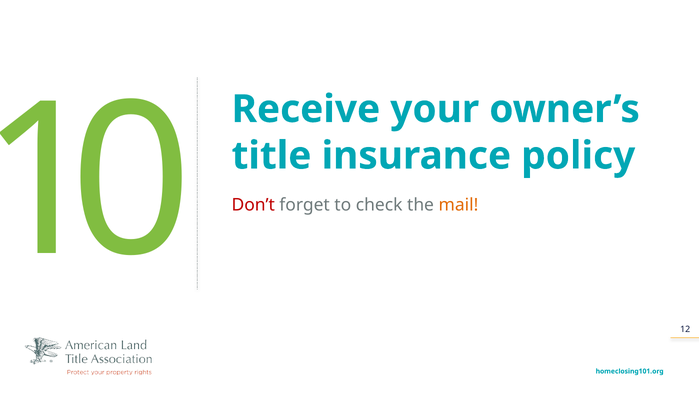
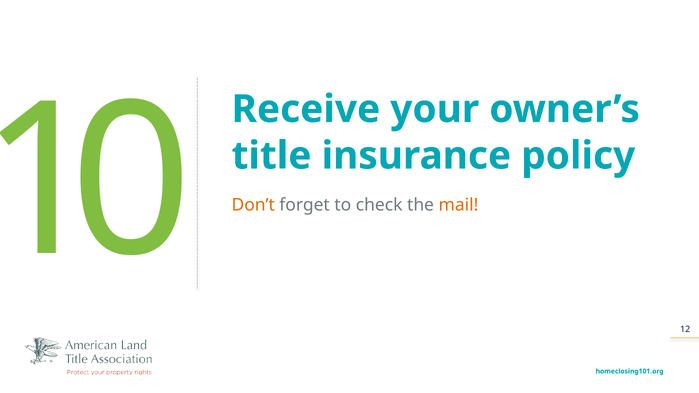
Don’t colour: red -> orange (253, 205)
